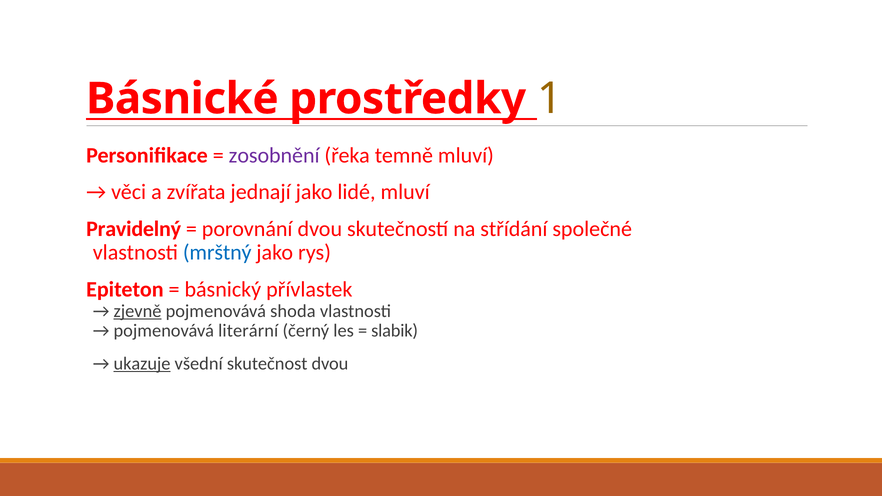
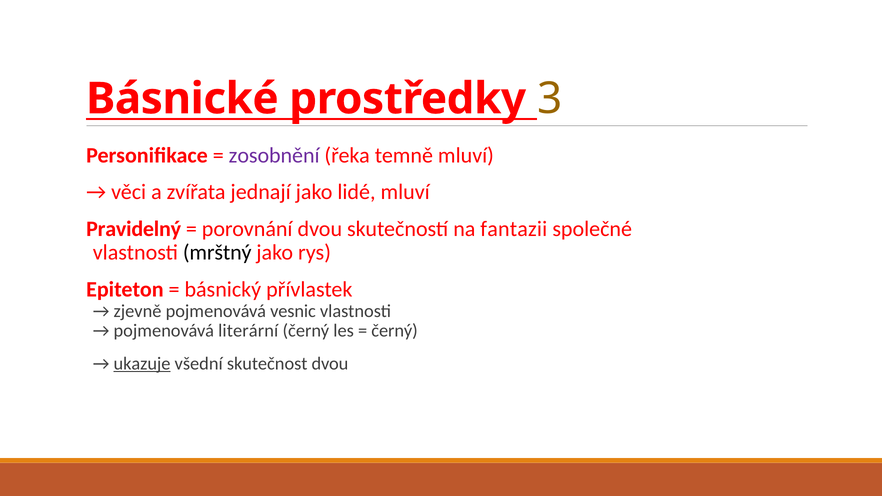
1: 1 -> 3 (550, 99)
střídání: střídání -> fantazii (514, 229)
mrštný colour: blue -> black (217, 253)
zjevně underline: present -> none (138, 311)
shoda: shoda -> vesnic (293, 311)
slabik: slabik -> černý (395, 331)
